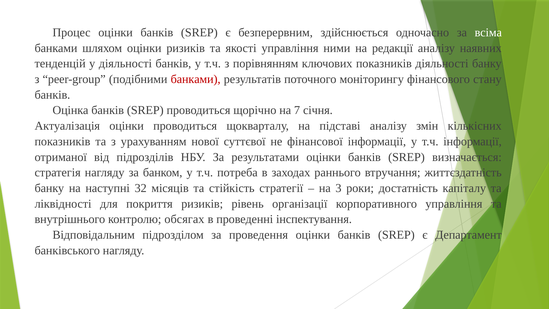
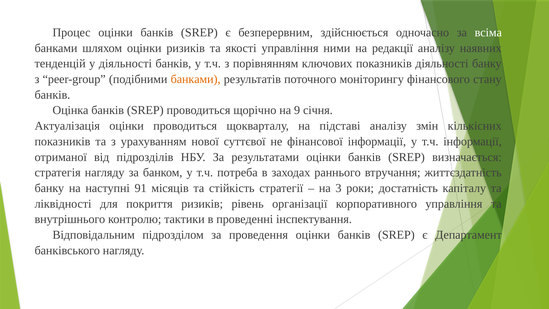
банками colour: red -> orange (196, 79)
7: 7 -> 9 (297, 110)
32: 32 -> 91 (141, 188)
обсягах: обсягах -> тактики (184, 219)
